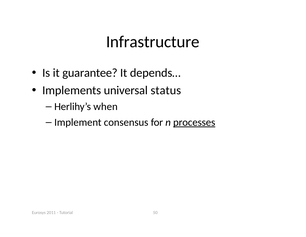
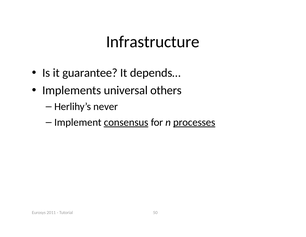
status: status -> others (166, 90)
when: when -> never (106, 106)
consensus underline: none -> present (126, 122)
